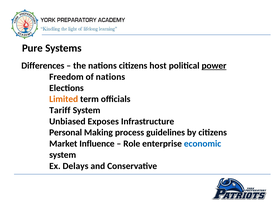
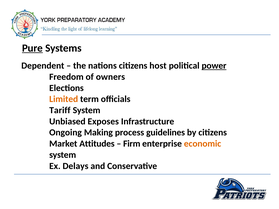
Pure underline: none -> present (32, 48)
Differences: Differences -> Dependent (43, 66)
of nations: nations -> owners (110, 77)
Personal: Personal -> Ongoing (66, 133)
Influence: Influence -> Attitudes (97, 144)
Role: Role -> Firm (132, 144)
economic colour: blue -> orange (203, 144)
